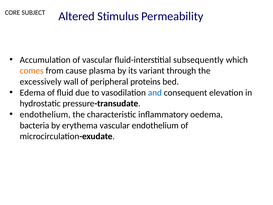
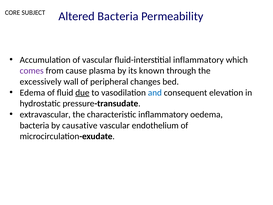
Altered Stimulus: Stimulus -> Bacteria (118, 16)
fluid-interstitial subsequently: subsequently -> inflammatory (198, 60)
comes colour: orange -> purple (32, 71)
variant: variant -> known (152, 71)
proteins: proteins -> changes (145, 82)
due underline: none -> present (82, 93)
endothelium: endothelium -> extravascular (45, 114)
erythema: erythema -> causative (80, 125)
